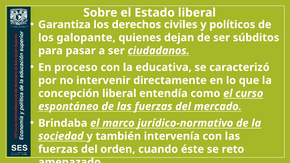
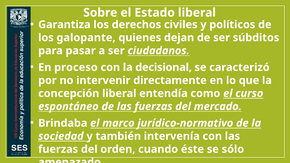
educativa: educativa -> decisional (164, 67)
reto: reto -> sólo (233, 149)
